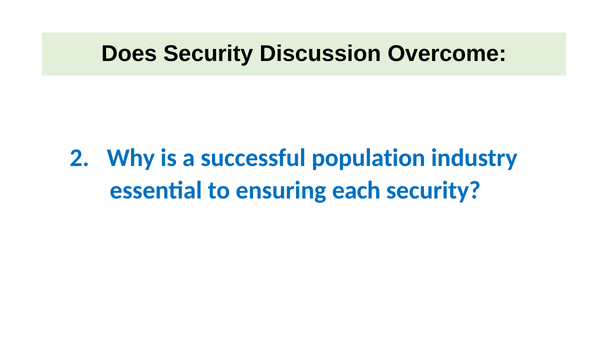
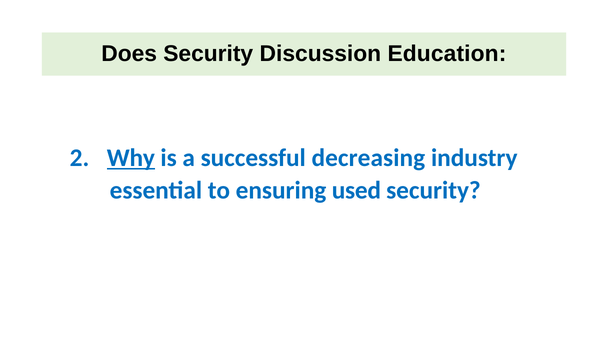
Overcome: Overcome -> Education (447, 54)
Why underline: none -> present (131, 158)
population: population -> decreasing (368, 158)
each: each -> used (356, 190)
